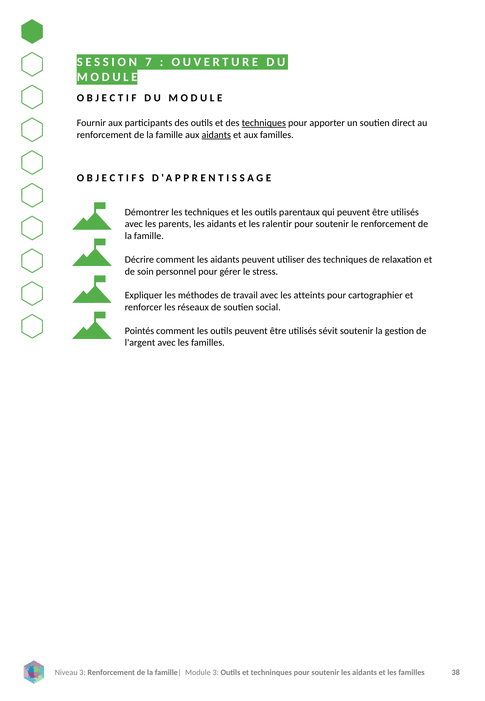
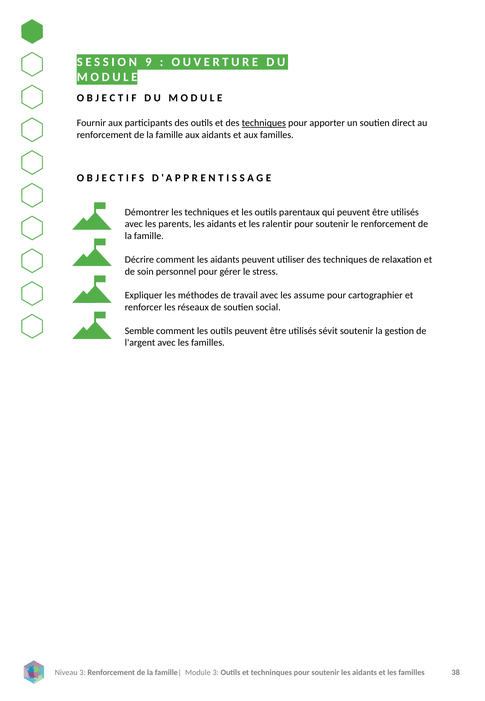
7: 7 -> 9 (148, 62)
aidants underline: present -> none (216, 135)
atteints: atteints -> assume (309, 295)
Pointés: Pointés -> Semble (139, 331)
